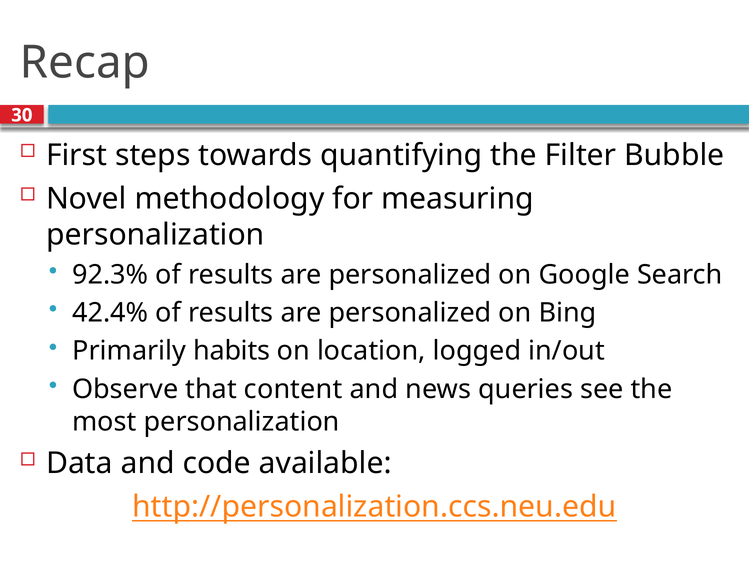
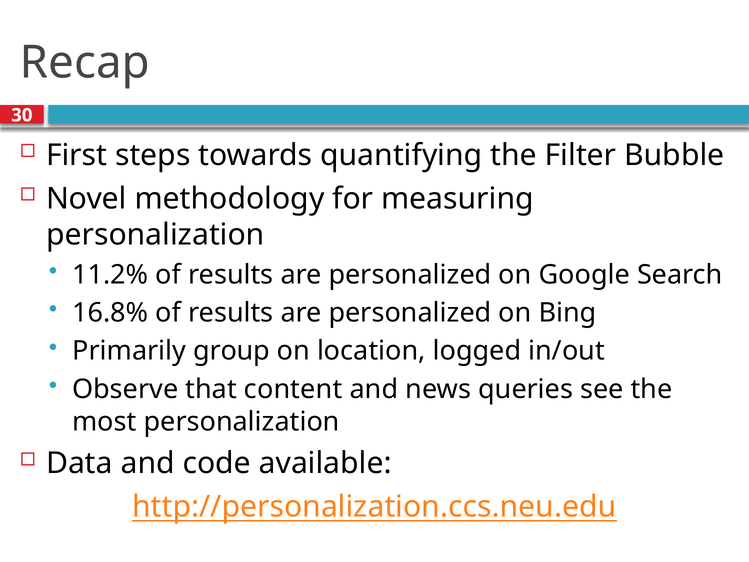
92.3%: 92.3% -> 11.2% (110, 275)
42.4%: 42.4% -> 16.8% (110, 313)
habits: habits -> group (232, 351)
